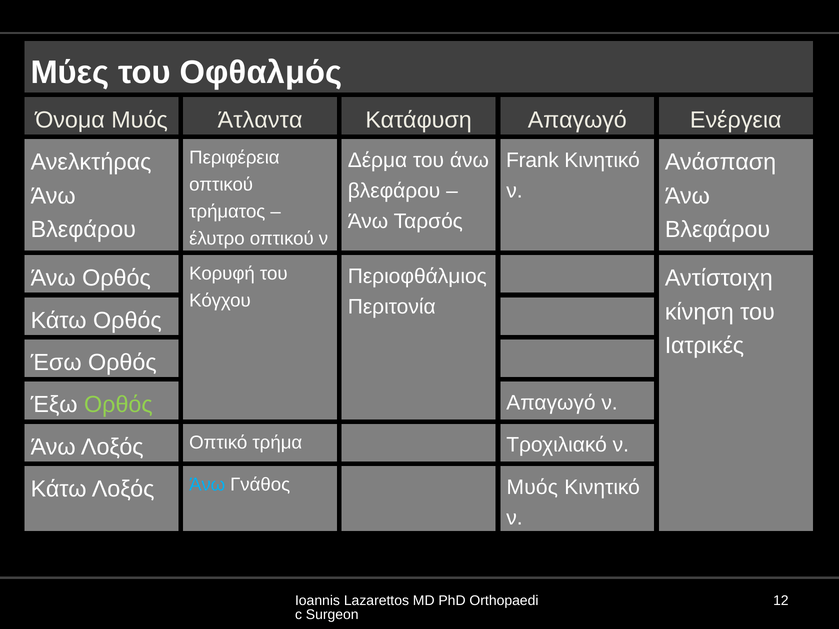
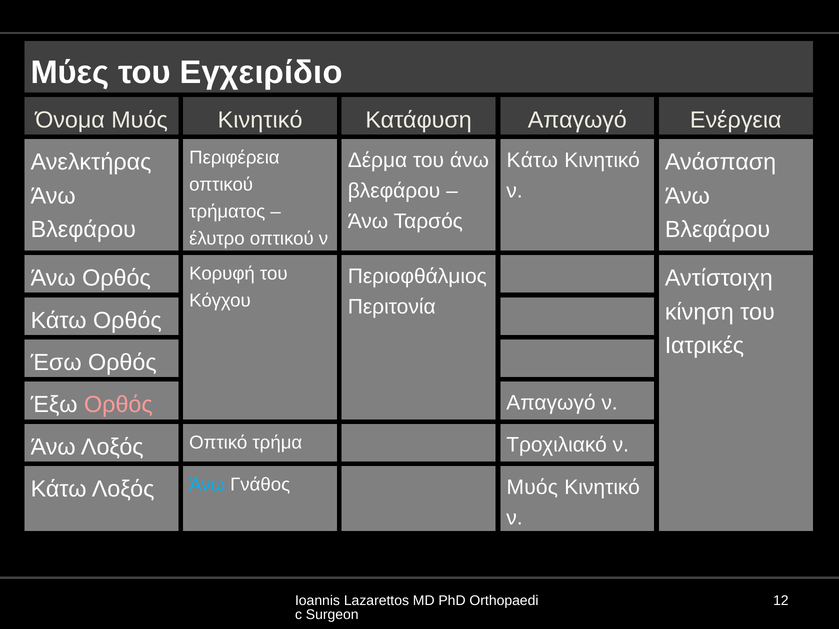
Οφθαλμός: Οφθαλμός -> Εγχειρίδιο (261, 73)
Άτλαντα: Άτλαντα -> Κινητικό (260, 120)
Frank: Frank -> Κάτω (532, 160)
Ορθός colour: light green -> pink (118, 405)
